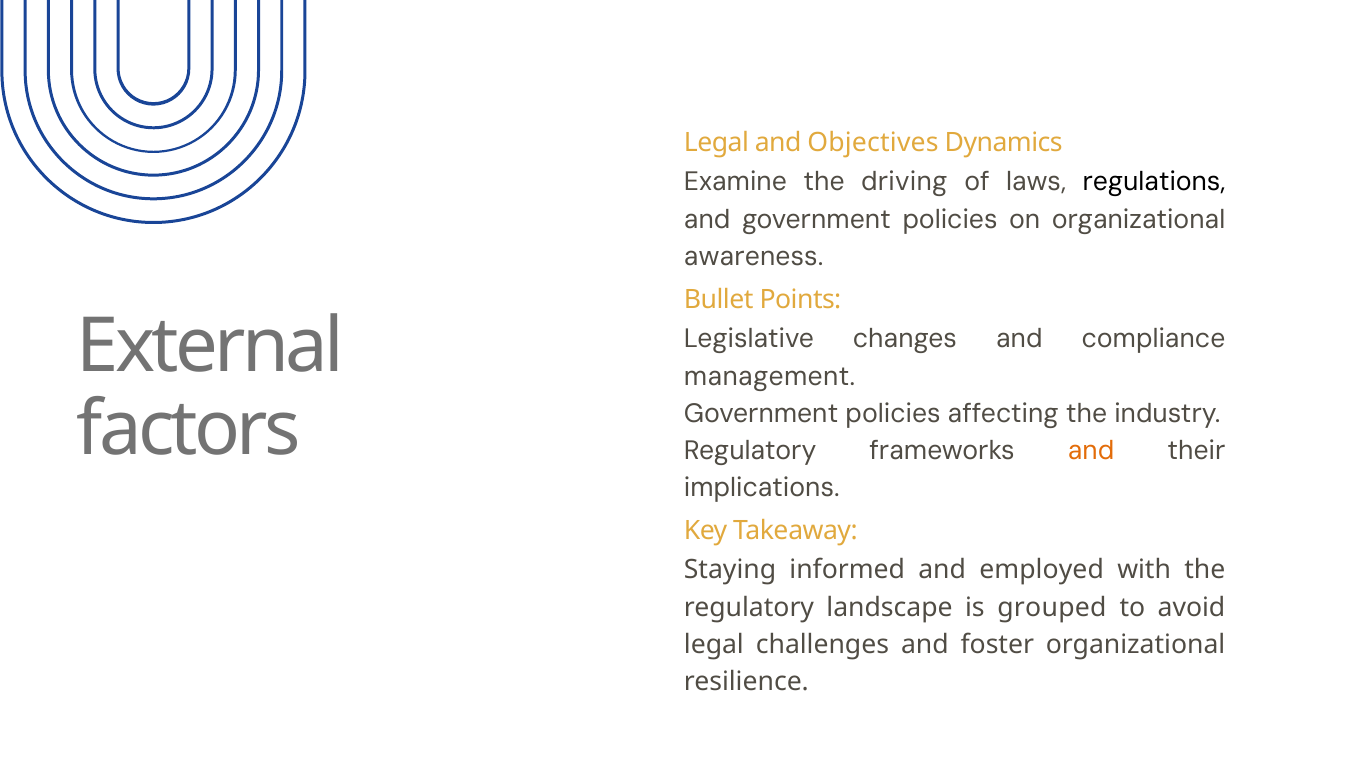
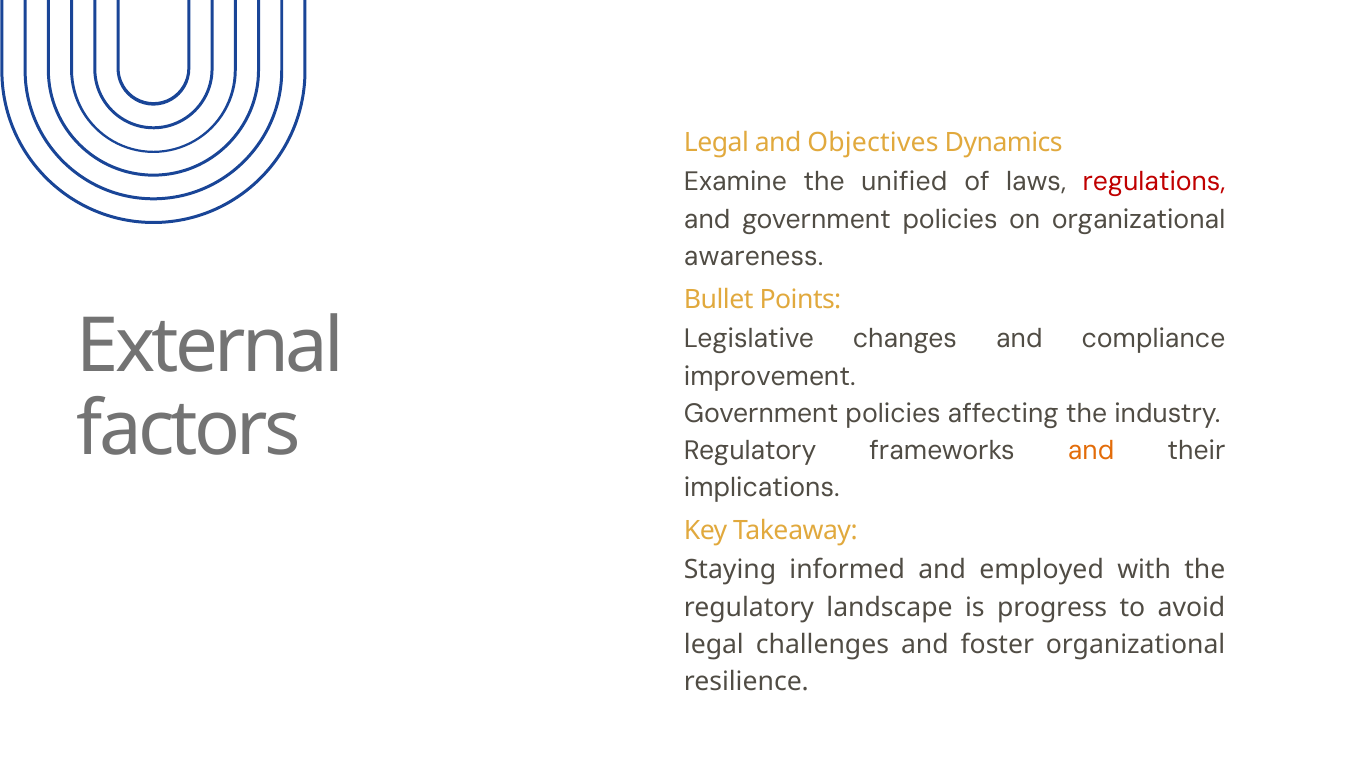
driving: driving -> unified (904, 182)
regulations colour: black -> red (1154, 182)
management: management -> improvement (770, 376)
grouped: grouped -> progress (1052, 607)
